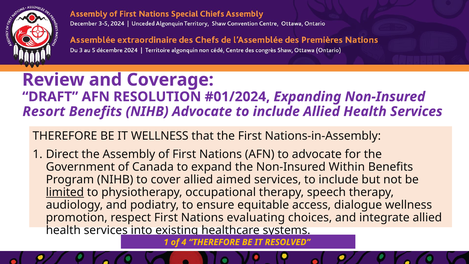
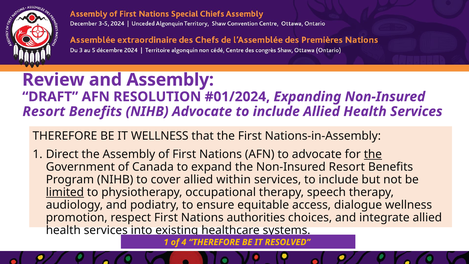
and Coverage: Coverage -> Assembly (170, 80)
the underline: none -> present (373, 154)
the Non-Insured Within: Within -> Resort (347, 167)
aimed: aimed -> within (234, 179)
evaluating: evaluating -> authorities (256, 217)
